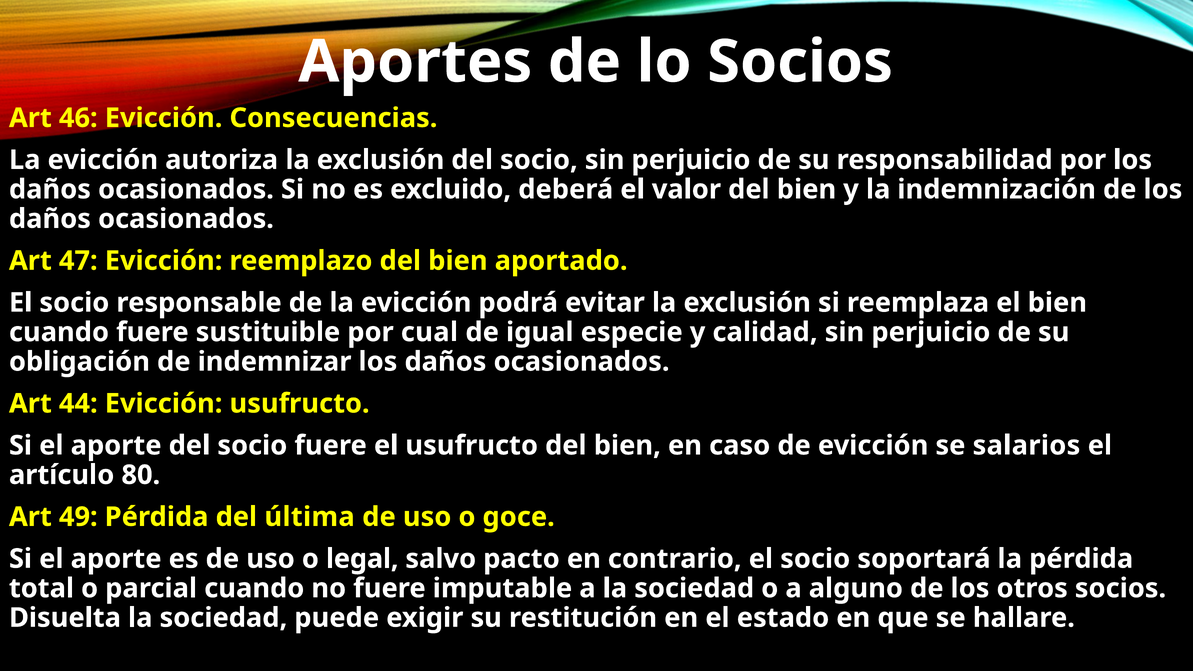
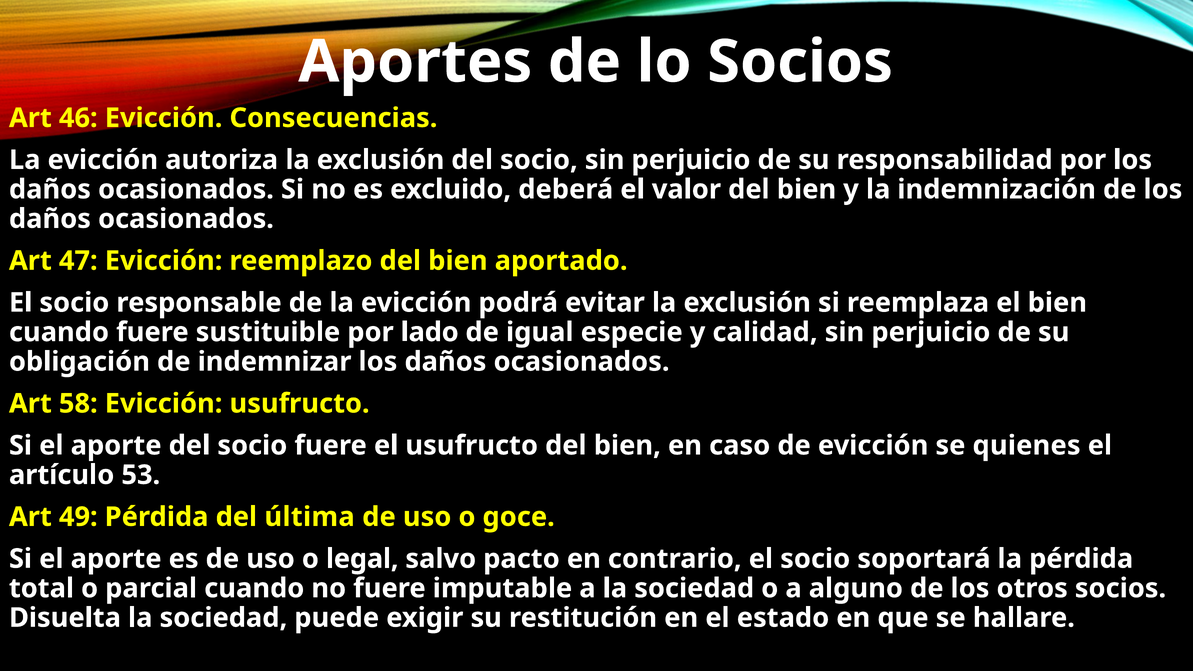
cual: cual -> lado (430, 332)
44: 44 -> 58 (78, 404)
salarios: salarios -> quienes (1027, 446)
80: 80 -> 53 (141, 475)
